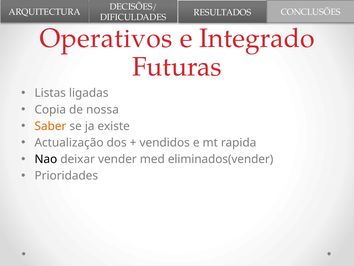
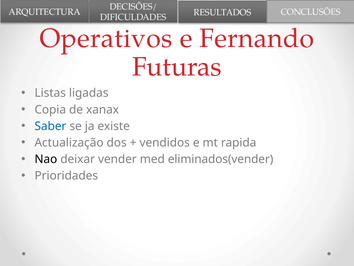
Integrado: Integrado -> Fernando (257, 38)
nossa: nossa -> xanax (103, 109)
Saber colour: orange -> blue (50, 126)
